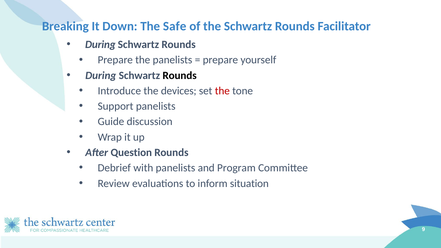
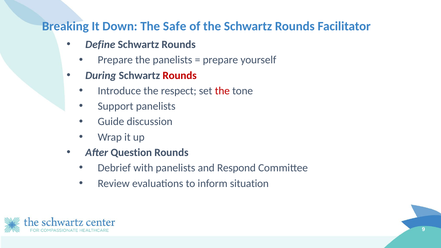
During: During -> Define (100, 45)
Rounds colour: black -> red (180, 75)
devices: devices -> respect (179, 91)
Program: Program -> Respond (236, 168)
